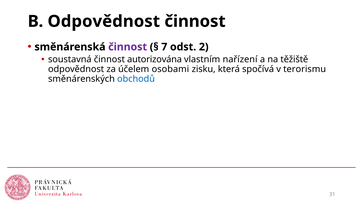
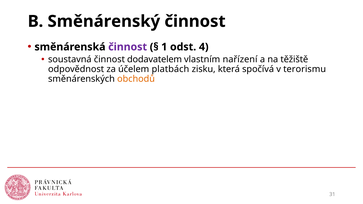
B Odpovědnost: Odpovědnost -> Směnárenský (104, 21)
7: 7 -> 1 (164, 47)
2: 2 -> 4 (204, 47)
autorizována: autorizována -> dodavatelem (155, 59)
osobami: osobami -> platbách (170, 69)
obchodů colour: blue -> orange (136, 79)
